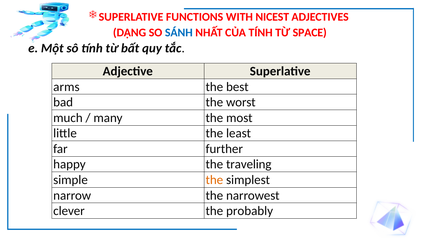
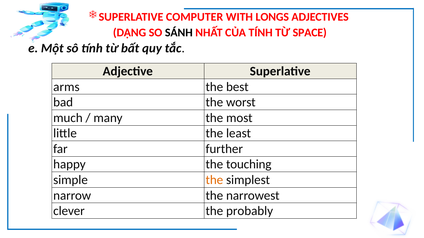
FUNCTIONS: FUNCTIONS -> COMPUTER (195, 17)
NICEST: NICEST -> LONGS (272, 17)
SÁNH colour: blue -> black (179, 33)
traveling: traveling -> touching (249, 165)
